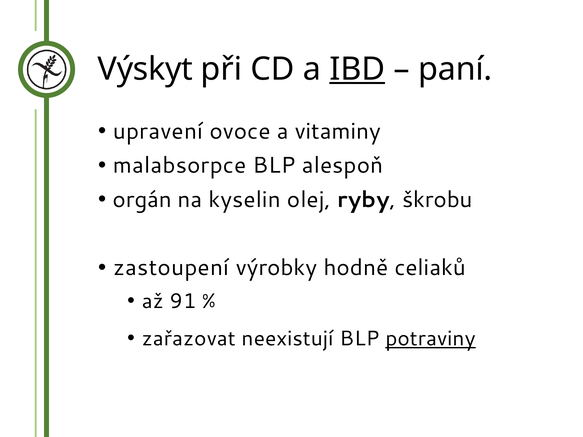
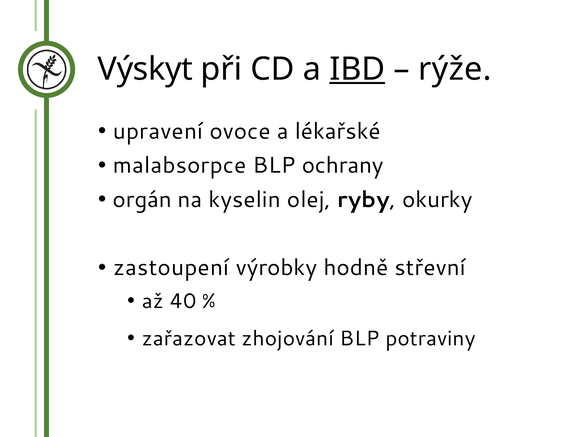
paní: paní -> rýže (455, 69)
vitaminy: vitaminy -> lékařské (338, 131)
alespoň: alespoň -> ochrany (343, 166)
škrobu: škrobu -> okurky (437, 200)
celiaků: celiaků -> střevní (430, 268)
91: 91 -> 40 (183, 301)
neexistují: neexistují -> zhojování (288, 339)
potraviny underline: present -> none (430, 339)
